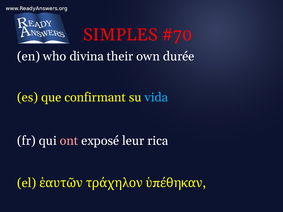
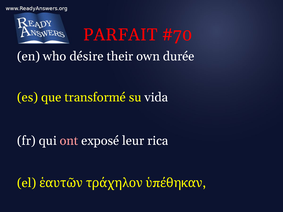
SIMPLES: SIMPLES -> PARFAIT (120, 35)
divina: divina -> désire (87, 56)
confirmant: confirmant -> transformé (95, 97)
vida colour: light blue -> white (156, 97)
